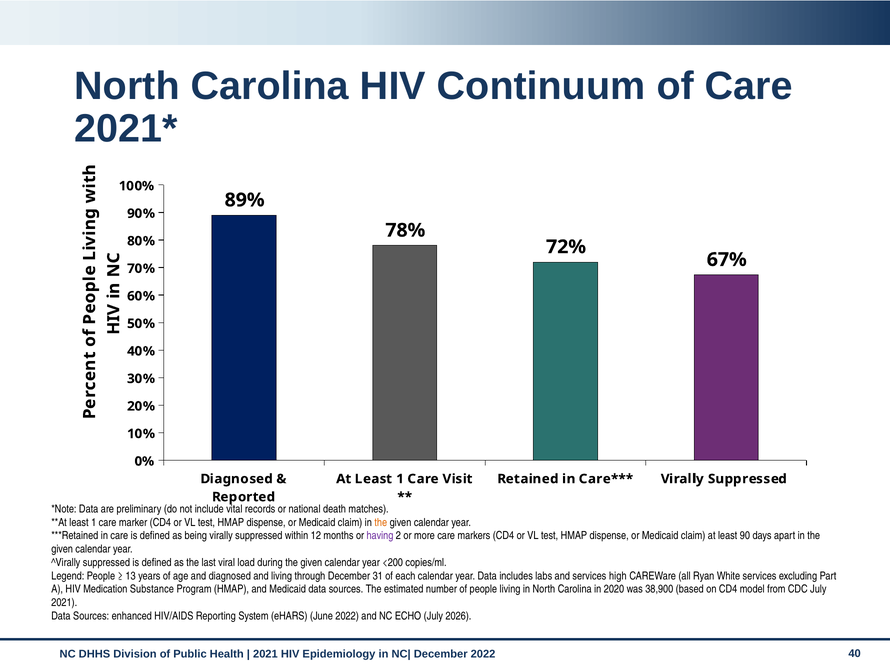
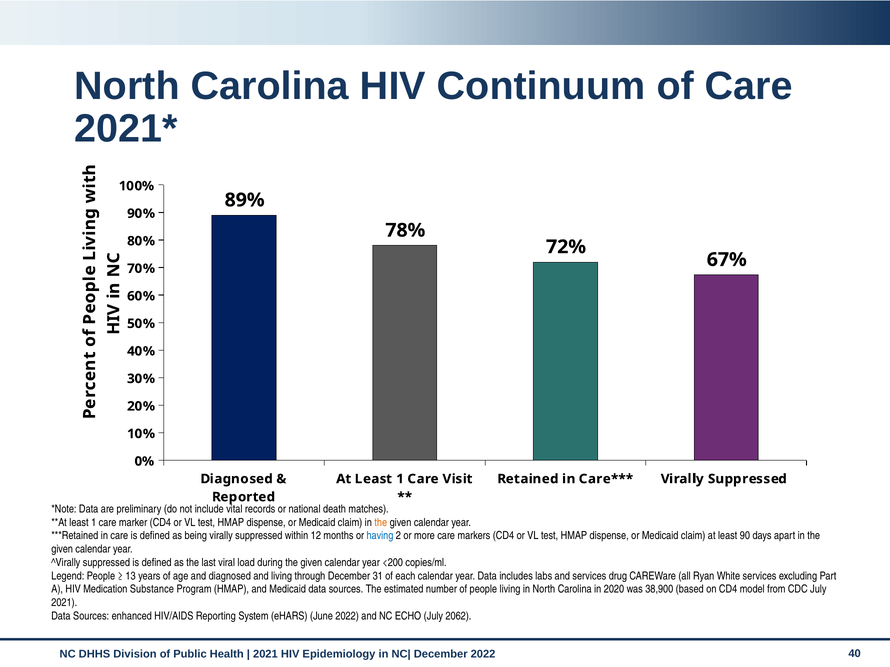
having colour: purple -> blue (380, 536)
high: high -> drug (618, 576)
2026: 2026 -> 2062 (458, 616)
